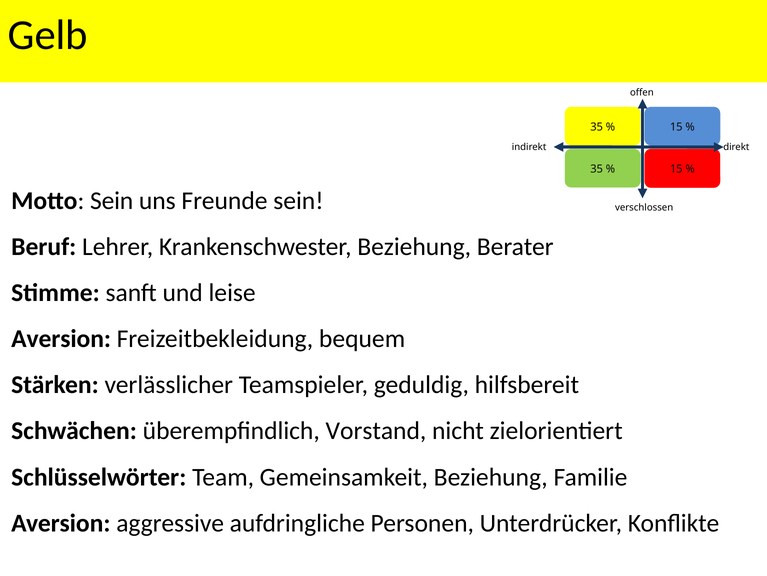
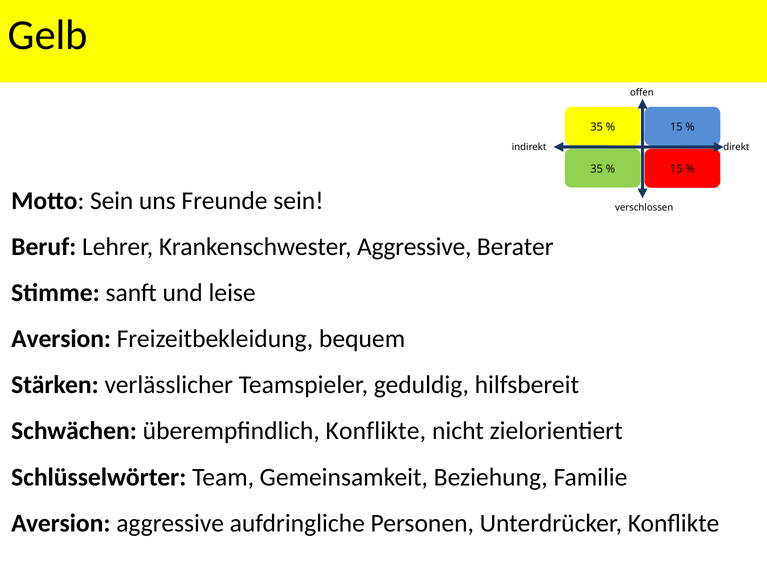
Krankenschwester Beziehung: Beziehung -> Aggressive (414, 246)
überempfindlich Vorstand: Vorstand -> Konflikte (376, 430)
